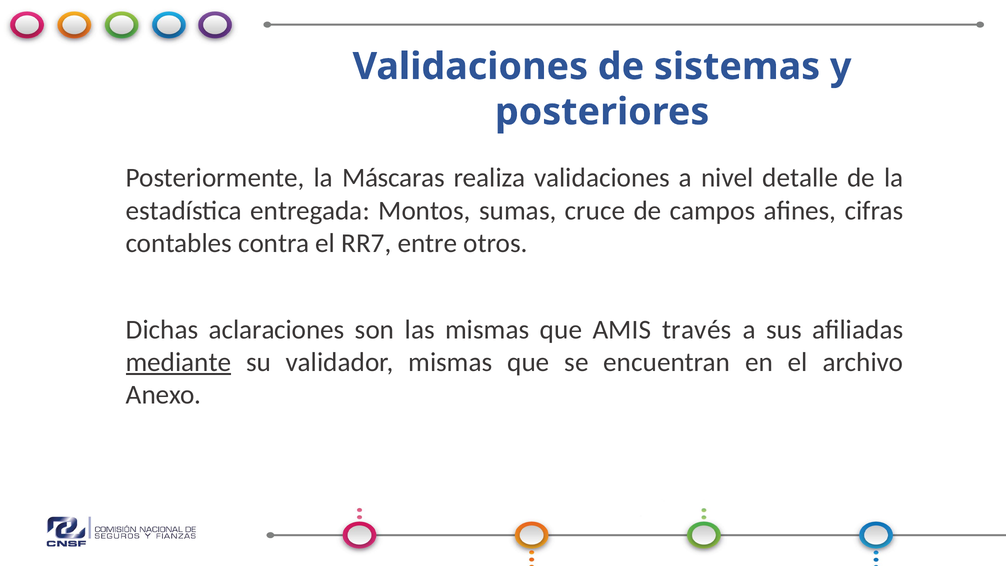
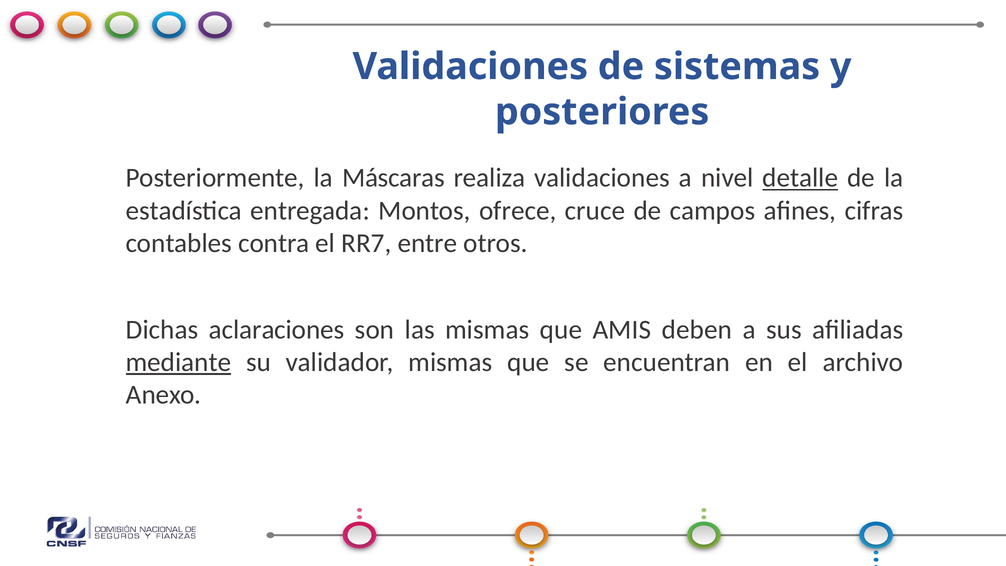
detalle underline: none -> present (800, 178)
sumas: sumas -> ofrece (518, 211)
través: través -> deben (697, 330)
